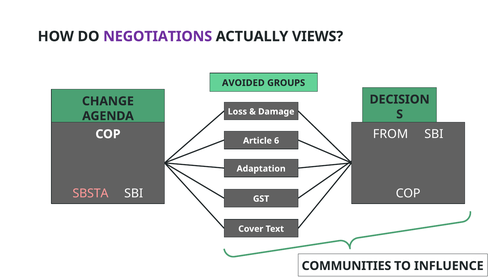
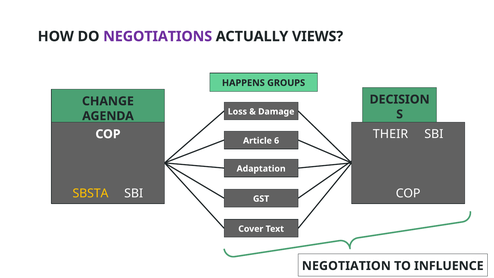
AVOIDED: AVOIDED -> HAPPENS (243, 83)
FROM: FROM -> THEIR (391, 134)
SBSTA colour: pink -> yellow (90, 193)
COMMUNITIES: COMMUNITIES -> NEGOTIATION (346, 266)
